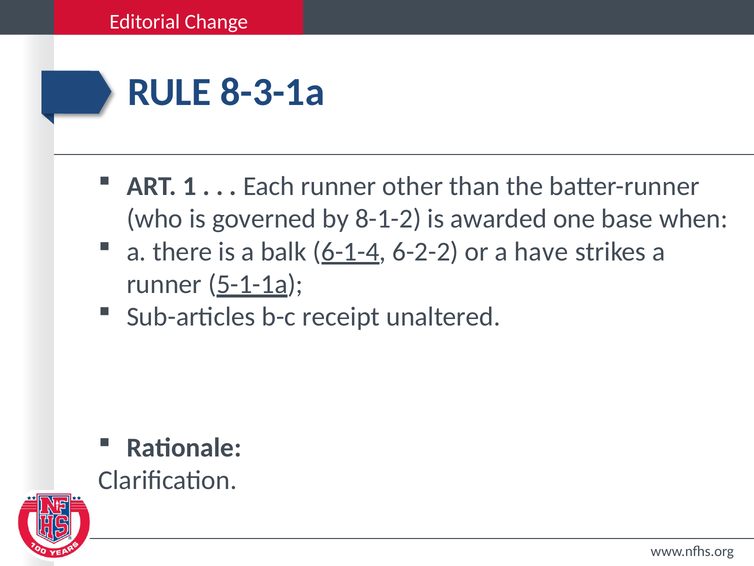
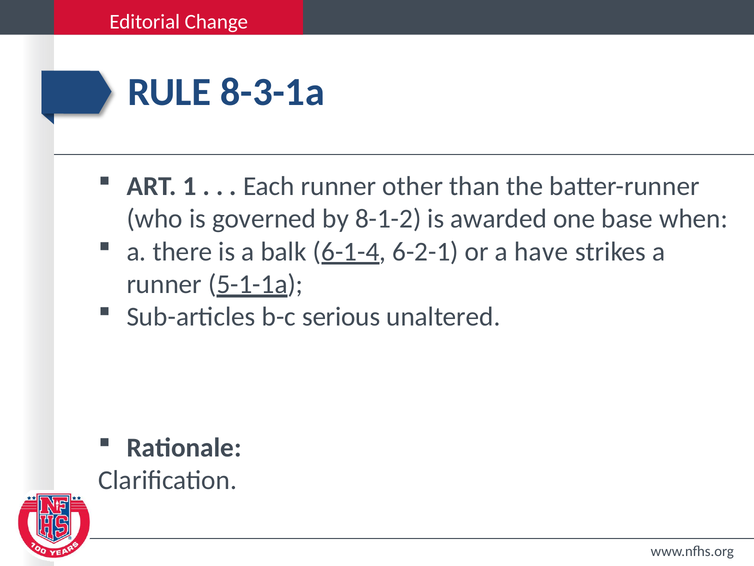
6-2-2: 6-2-2 -> 6-2-1 (425, 251)
receipt: receipt -> serious (341, 317)
